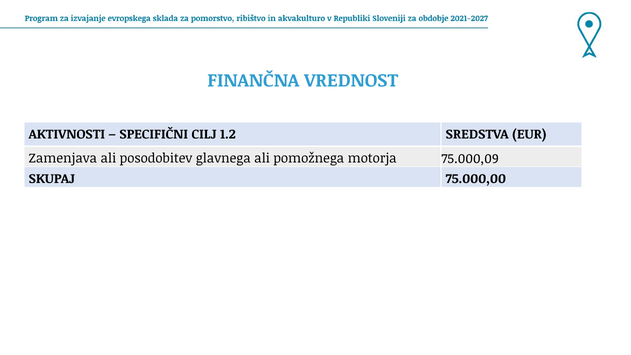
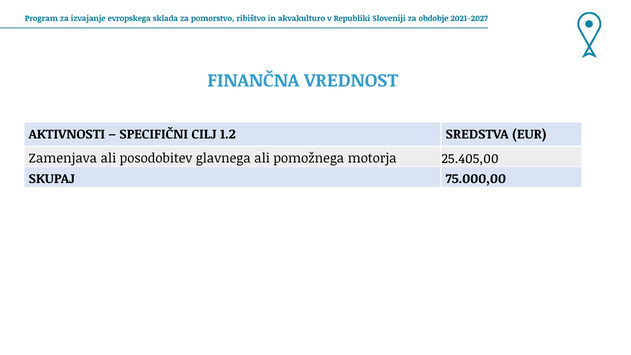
75.000,09: 75.000,09 -> 25.405,00 (470, 159)
